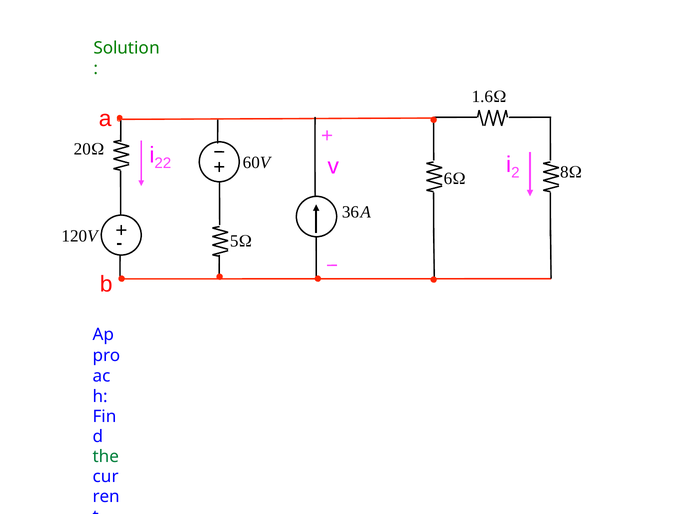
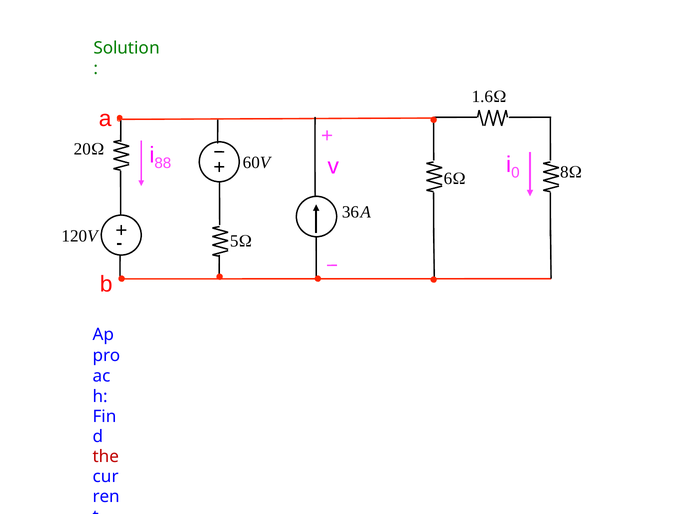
22: 22 -> 88 (163, 163)
2: 2 -> 0 (515, 173)
the colour: green -> red (106, 456)
